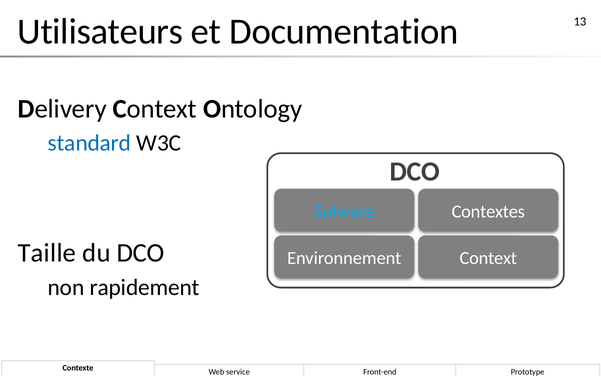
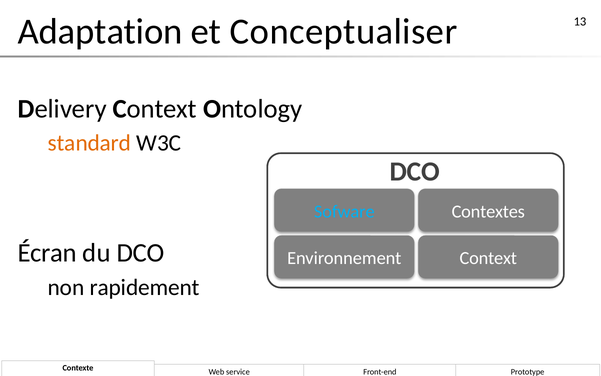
Utilisateurs: Utilisateurs -> Adaptation (100, 32)
Documentation: Documentation -> Conceptualiser (344, 32)
standard colour: blue -> orange (89, 143)
Taille: Taille -> Écran (47, 253)
